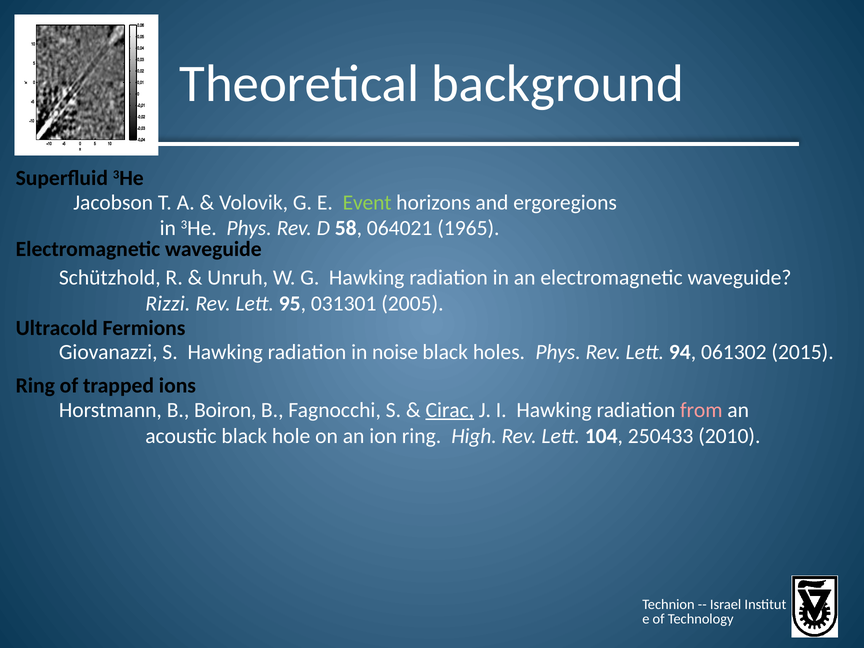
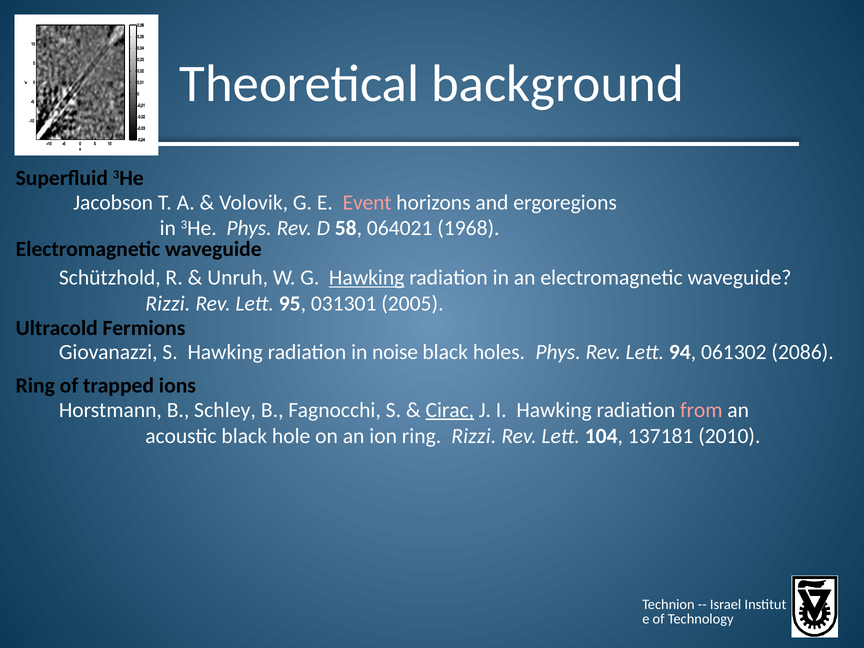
Event colour: light green -> pink (367, 202)
1965: 1965 -> 1968 (468, 228)
Hawking underline: none -> present (367, 278)
2015: 2015 -> 2086 (803, 352)
Boiron: Boiron -> Schley (225, 410)
ring High: High -> Rizzi (474, 436)
250433: 250433 -> 137181 (661, 436)
